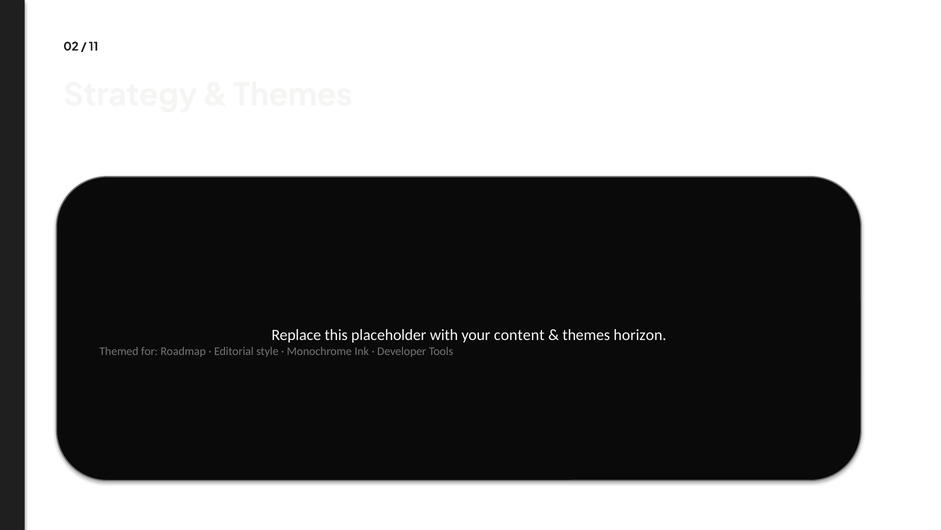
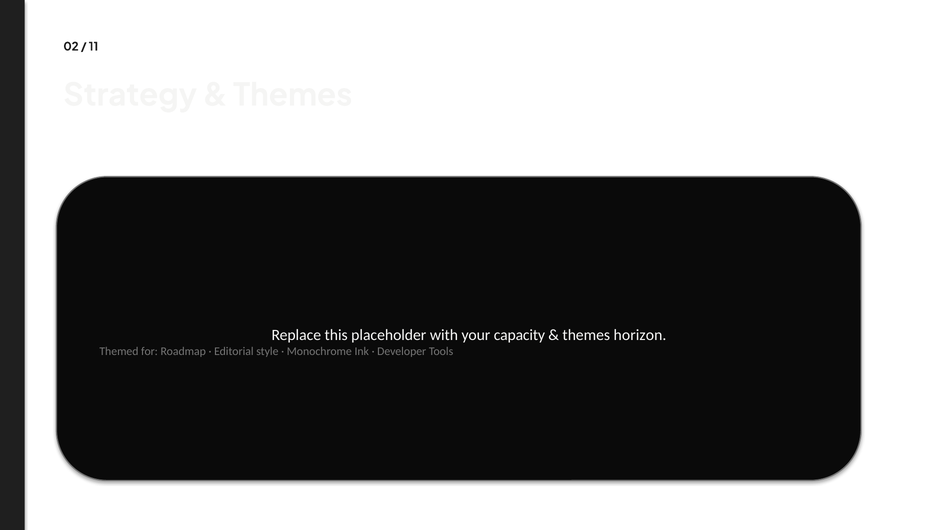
content: content -> capacity (519, 335)
